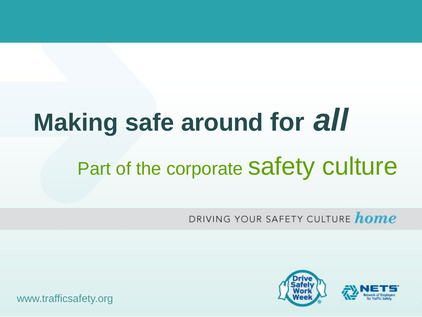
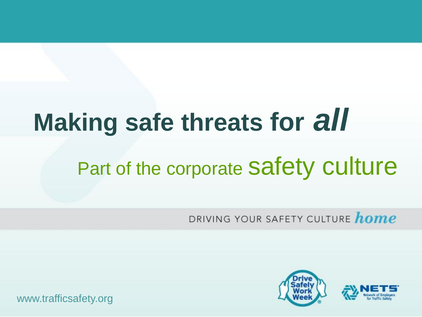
around: around -> threats (222, 123)
